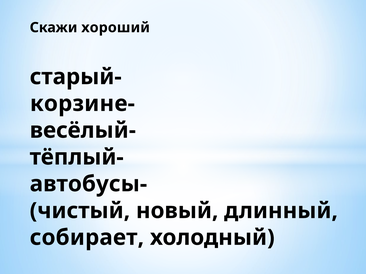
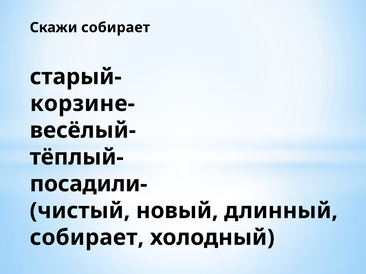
Скажи хороший: хороший -> собирает (116, 28)
автобусы-: автобусы- -> посадили- (89, 184)
